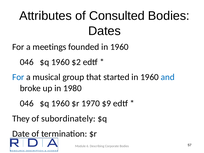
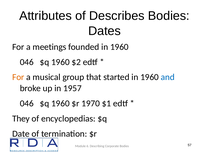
Consulted: Consulted -> Describes (117, 16)
For colour: blue -> orange (18, 77)
1980: 1980 -> 1957 (72, 88)
$9: $9 -> $1 (106, 103)
subordinately: subordinately -> encyclopedias (68, 119)
